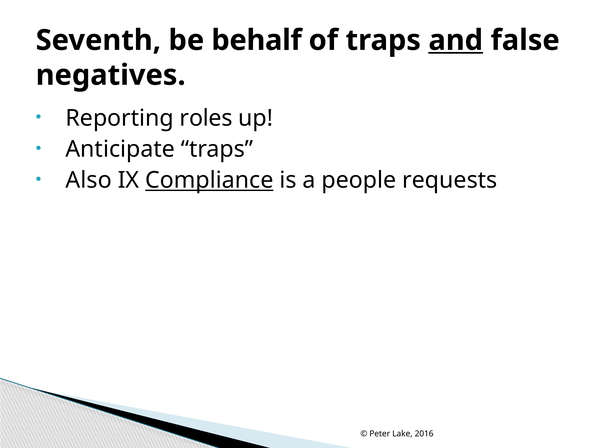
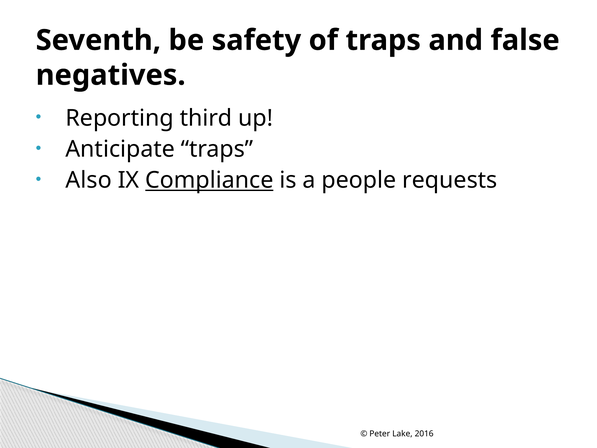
behalf: behalf -> safety (256, 40)
and underline: present -> none (456, 40)
roles: roles -> third (206, 118)
